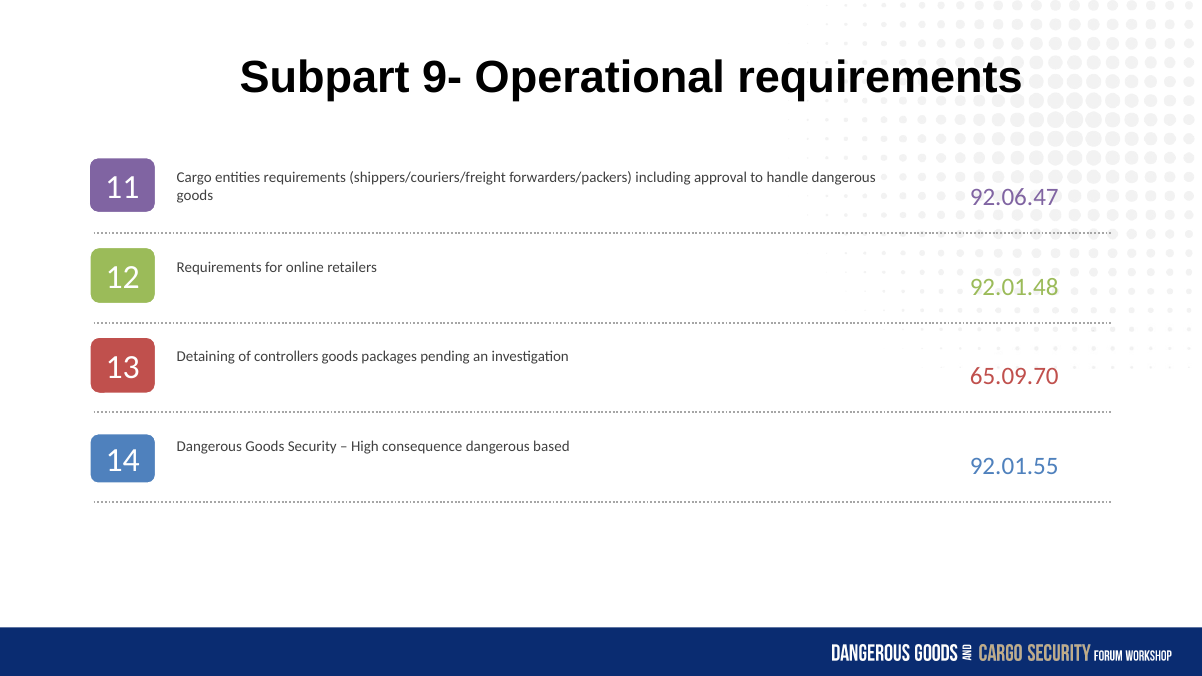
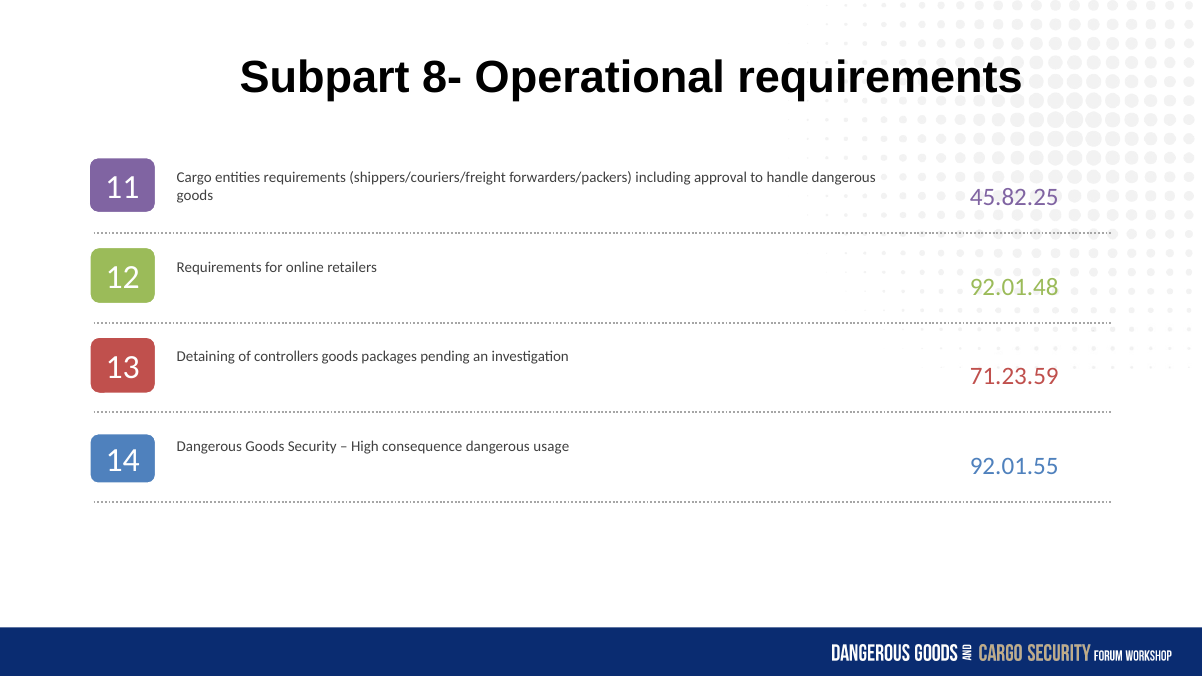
9-: 9- -> 8- (442, 77)
92.06.47: 92.06.47 -> 45.82.25 (1014, 197)
65.09.70: 65.09.70 -> 71.23.59 (1014, 377)
based: based -> usage (551, 447)
